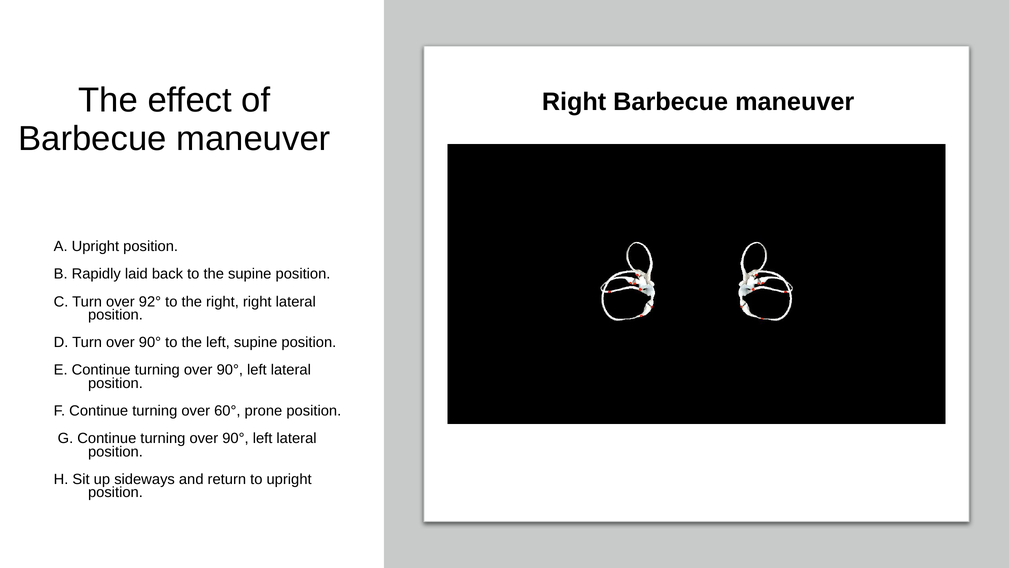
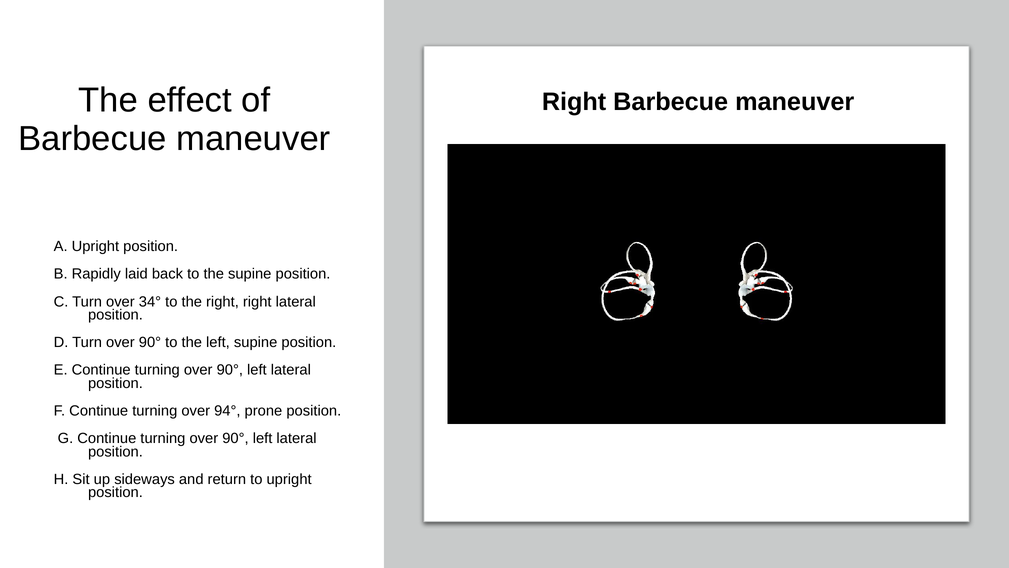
92°: 92° -> 34° (150, 301)
60°: 60° -> 94° (227, 411)
